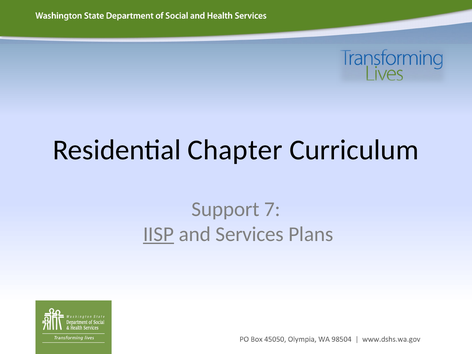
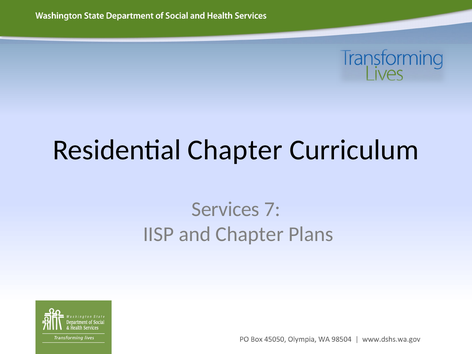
Support: Support -> Services (226, 209)
IISP underline: present -> none (159, 234)
and Services: Services -> Chapter (250, 234)
